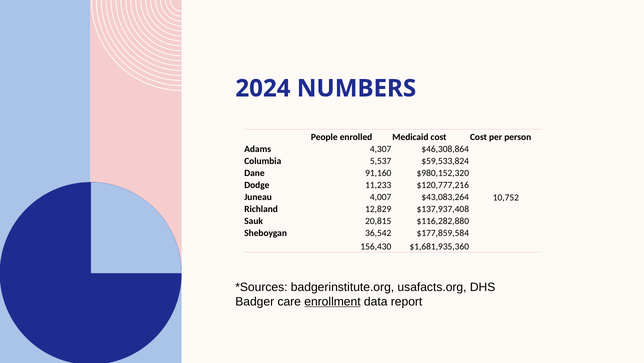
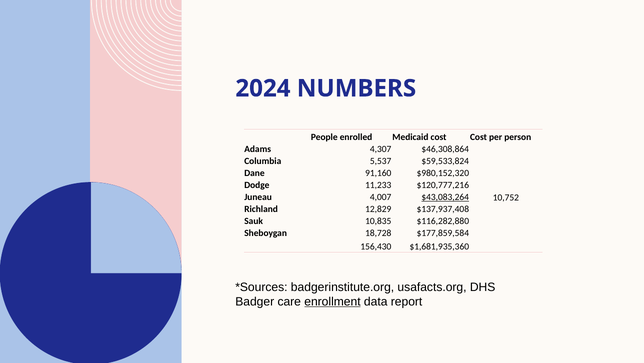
$43,083,264 underline: none -> present (445, 197)
20,815: 20,815 -> 10,835 (378, 221)
36,542: 36,542 -> 18,728 (378, 233)
